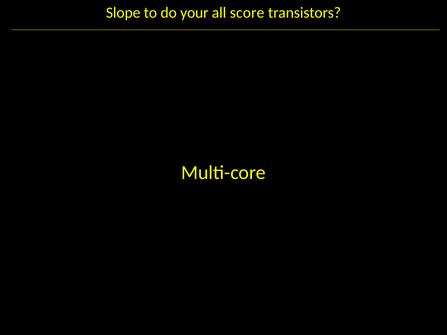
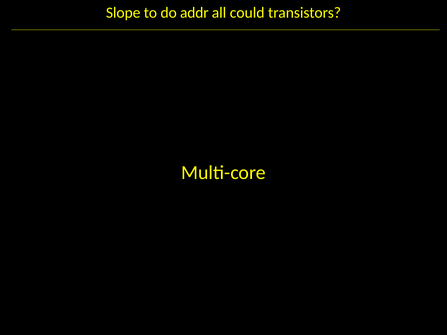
your: your -> addr (194, 13)
score: score -> could (247, 13)
